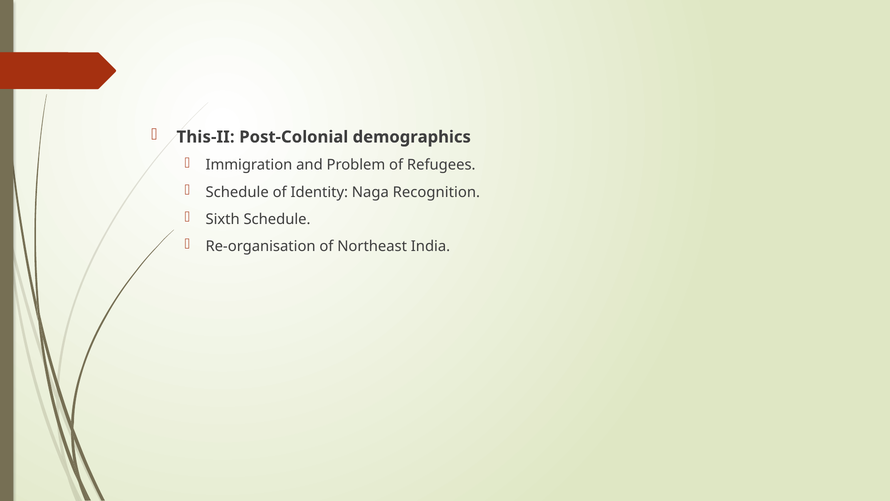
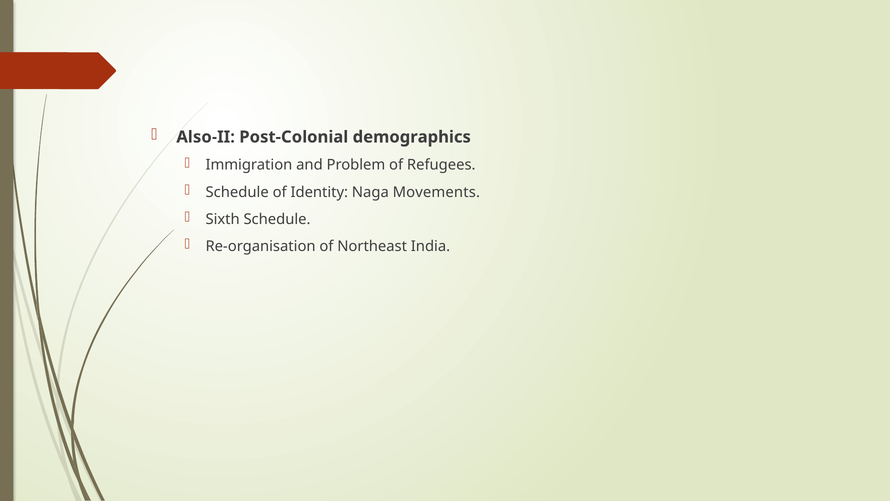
This-II: This-II -> Also-II (206, 137)
Recognition: Recognition -> Movements (436, 192)
